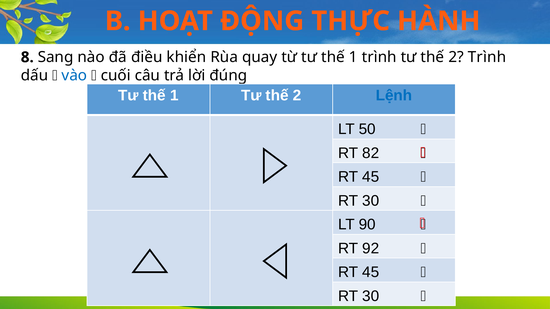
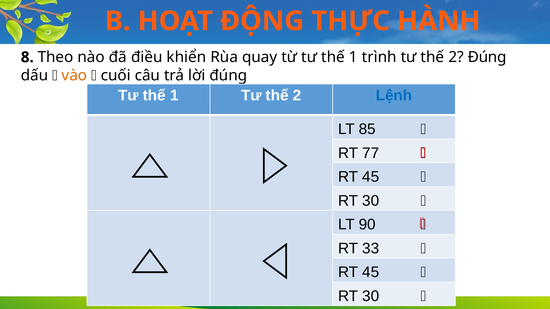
Sang: Sang -> Theo (56, 57)
2 Trình: Trình -> Đúng (487, 57)
vào colour: blue -> orange (74, 76)
50: 50 -> 85 (367, 129)
82: 82 -> 77 (371, 153)
92: 92 -> 33 (371, 249)
